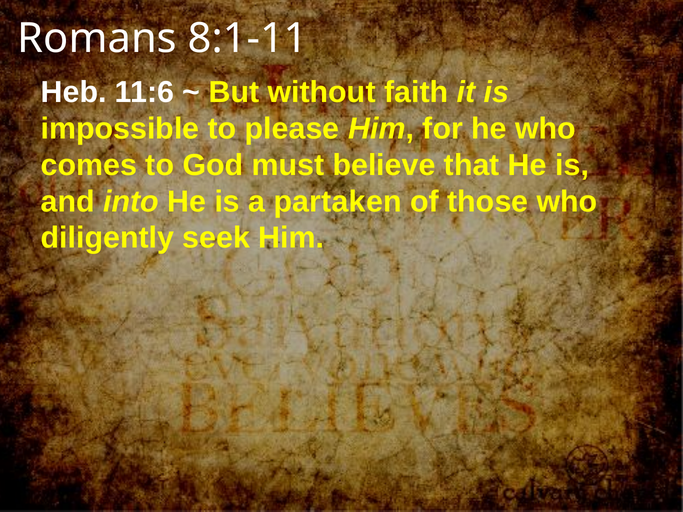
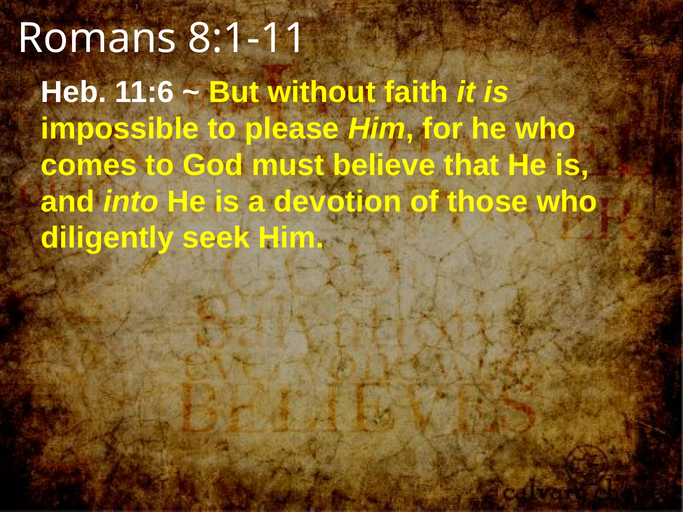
partaken: partaken -> devotion (338, 202)
